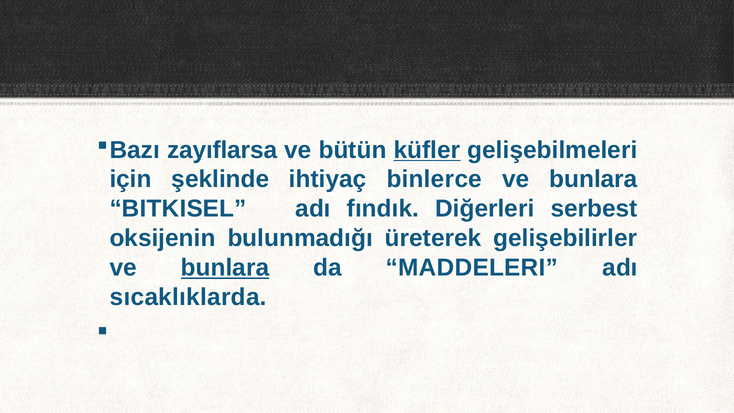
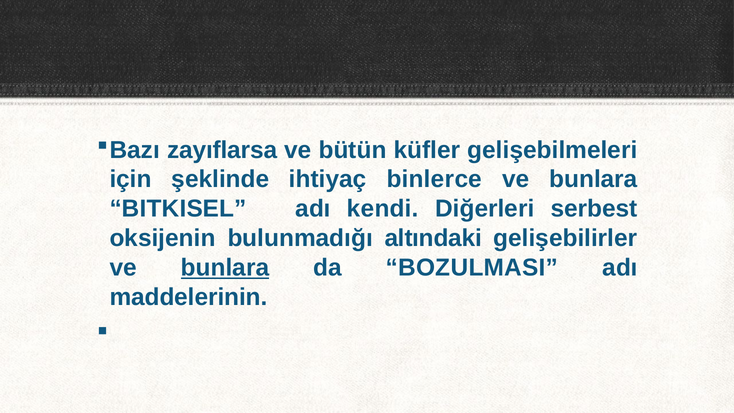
küfler underline: present -> none (427, 150)
fındık: fındık -> kendi (383, 209)
üreterek: üreterek -> altındaki (433, 238)
MADDELERI: MADDELERI -> BOZULMASI (472, 267)
sıcaklıklarda: sıcaklıklarda -> maddelerinin (188, 297)
